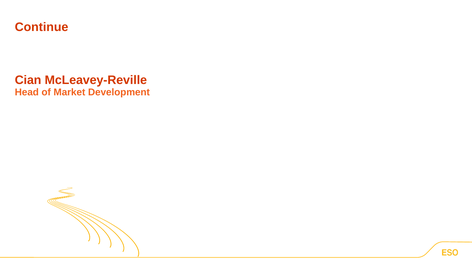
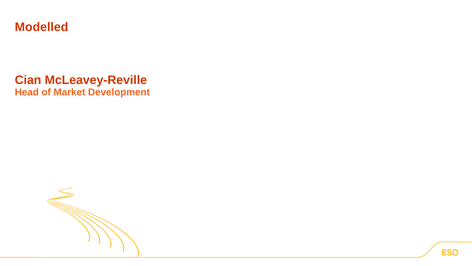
Continue: Continue -> Modelled (42, 27)
